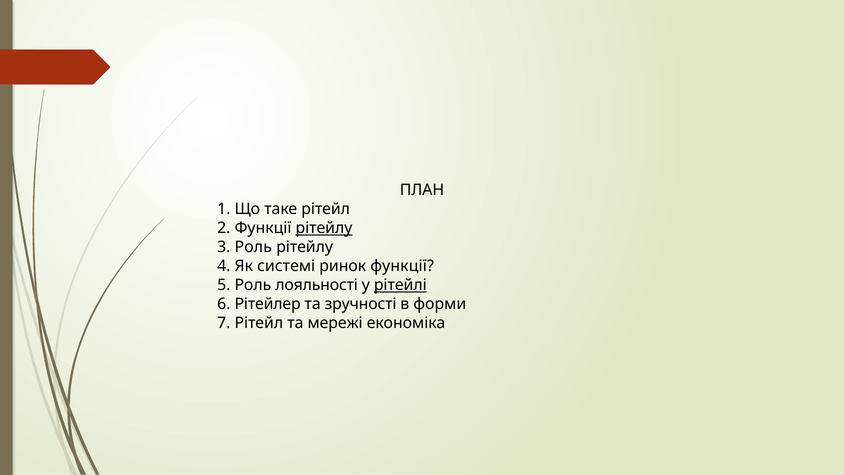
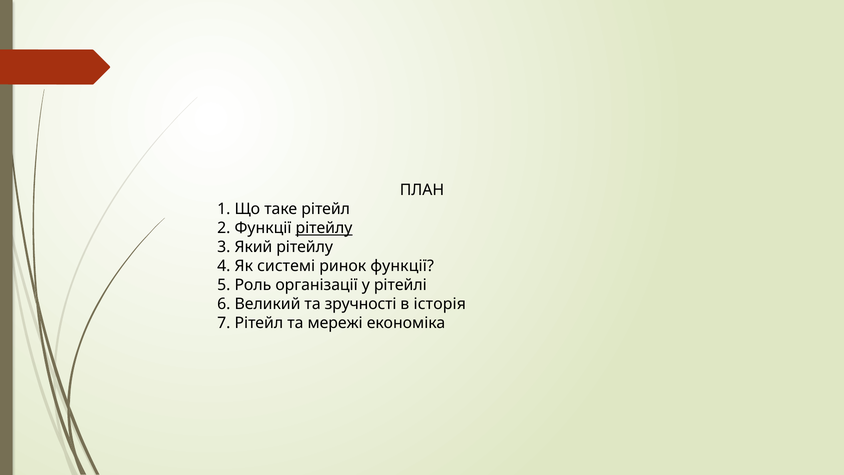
3 Роль: Роль -> Який (253, 247)
лояльності: лояльності -> організації (317, 285)
рітейлі underline: present -> none (400, 285)
Рітейлер: Рітейлер -> Великий (268, 304)
форми: форми -> історія (440, 304)
